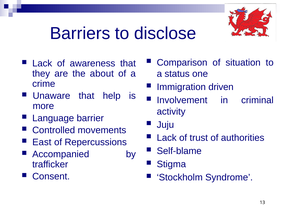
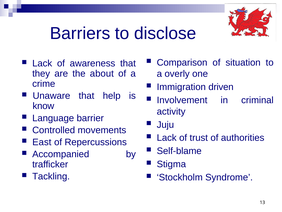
status: status -> overly (177, 74)
more: more -> know (43, 106)
Consent: Consent -> Tackling (51, 176)
